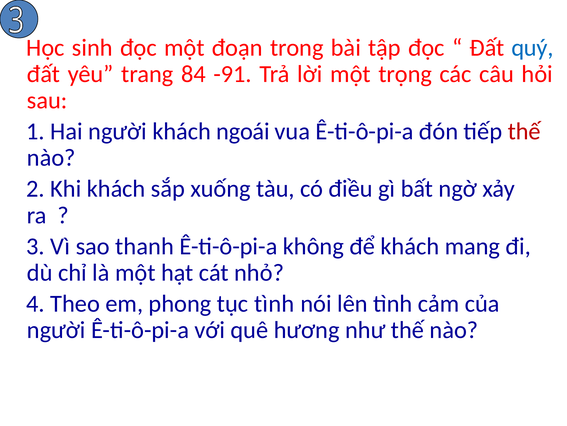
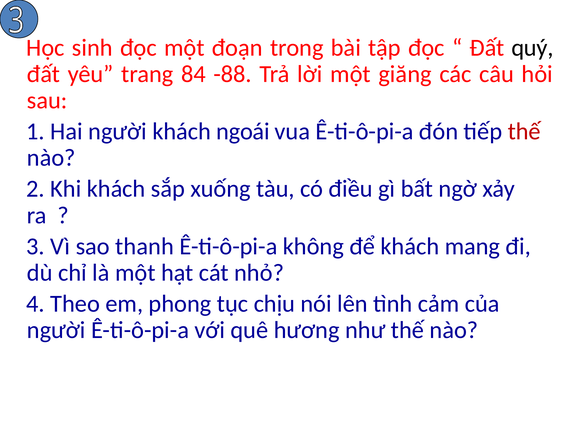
quý colour: blue -> black (532, 48)
-91: -91 -> -88 (233, 74)
trọng: trọng -> giăng (405, 74)
tục tình: tình -> chịu (274, 303)
